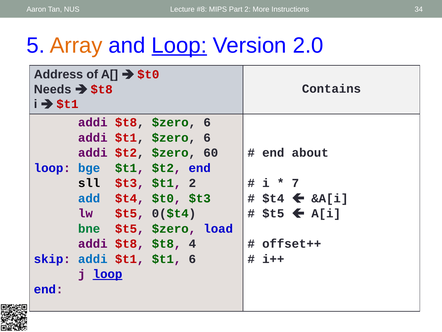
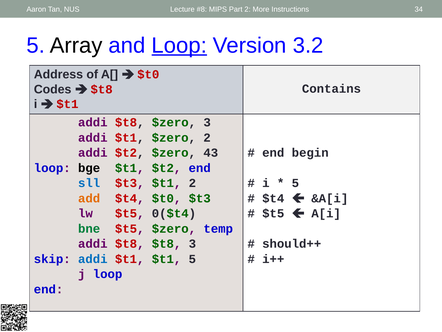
Array colour: orange -> black (76, 45)
2.0: 2.0 -> 3.2 (308, 45)
Needs: Needs -> Codes (53, 89)
$t8 $zero 6: 6 -> 3 (207, 122)
$t1 $zero 6: 6 -> 2 (207, 137)
60: 60 -> 43 (211, 153)
about: about -> begin (310, 153)
bge colour: blue -> black (89, 168)
sll colour: black -> blue (89, 183)
7: 7 -> 5 (295, 183)
add colour: blue -> orange (89, 198)
load: load -> temp (218, 228)
$t8 4: 4 -> 3 (192, 244)
offset++: offset++ -> should++ (292, 244)
$t1 6: 6 -> 5 (192, 259)
loop underline: present -> none (108, 274)
